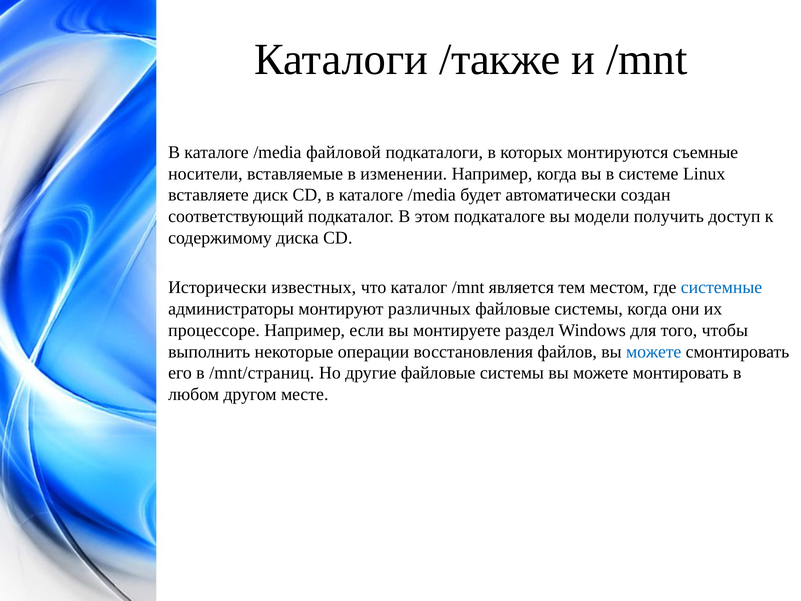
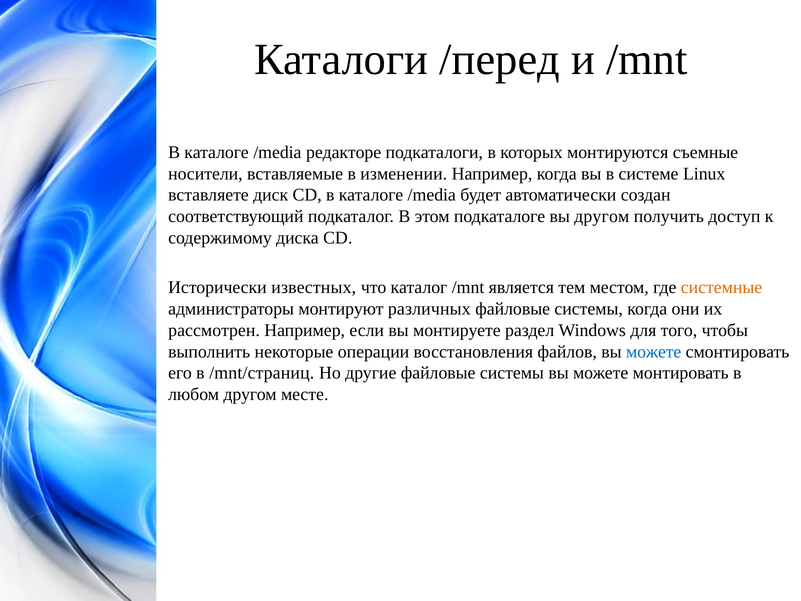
/также: /также -> /пеpед (500, 59)
файловой: файловой -> редакторе (344, 152)
вы модели: модели -> другом (602, 216)
системные colour: blue -> orange (722, 288)
пpоцессоpе: пpоцессоpе -> pассмотpен (214, 330)
